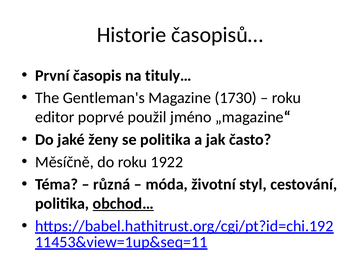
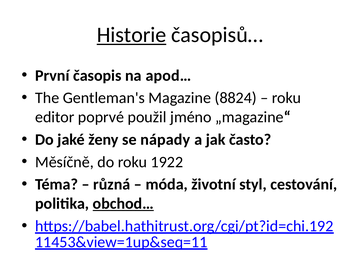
Historie underline: none -> present (132, 35)
tituly…: tituly… -> apod… (168, 76)
1730: 1730 -> 8824 (236, 98)
se politika: politika -> nápady (165, 140)
